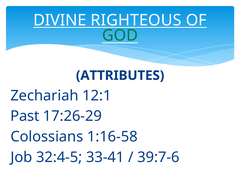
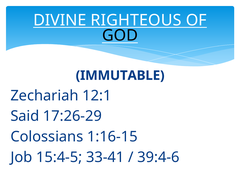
GOD colour: green -> black (120, 36)
ATTRIBUTES: ATTRIBUTES -> IMMUTABLE (120, 75)
Past: Past -> Said (25, 116)
1:16-58: 1:16-58 -> 1:16-15 (112, 137)
32:4-5: 32:4-5 -> 15:4-5 (59, 157)
39:7-6: 39:7-6 -> 39:4-6 (158, 157)
